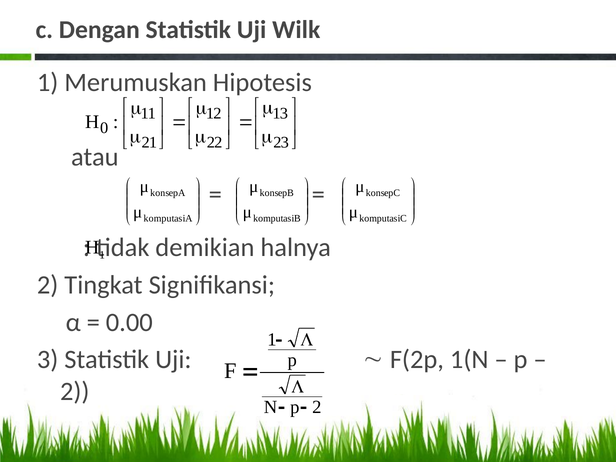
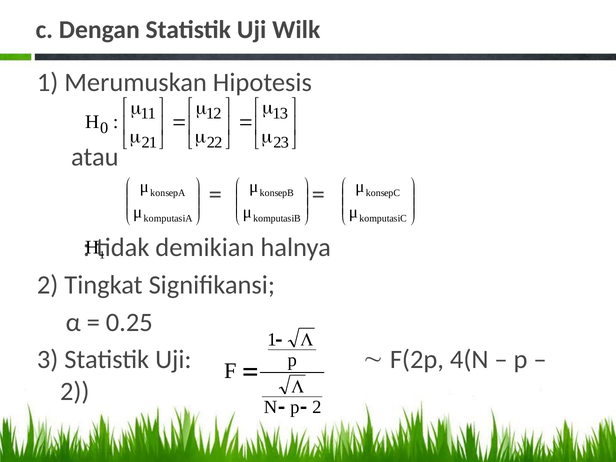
0.00: 0.00 -> 0.25 (129, 322)
1(N: 1(N -> 4(N (469, 360)
